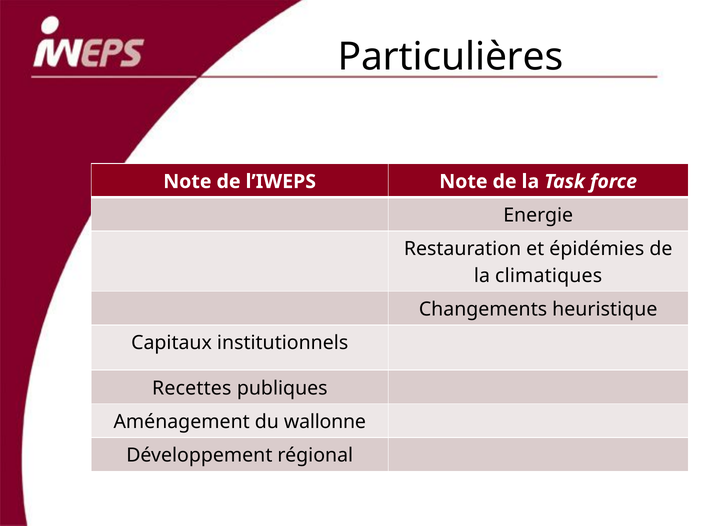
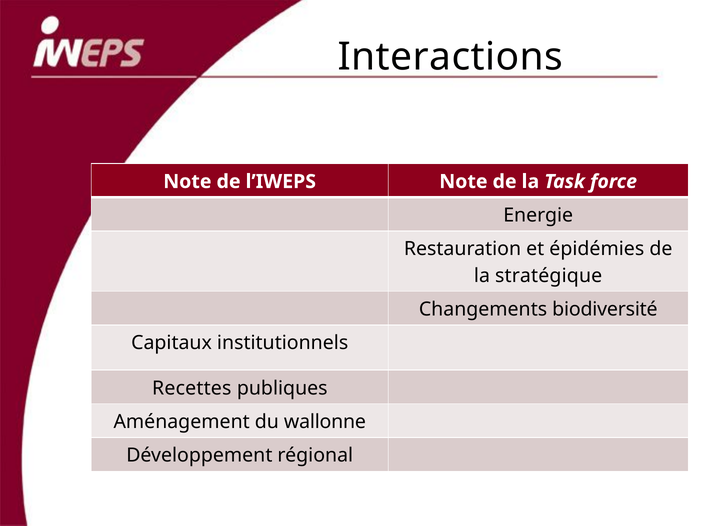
Particulières: Particulières -> Interactions (450, 57)
climatiques: climatiques -> stratégique (549, 276)
heuristique: heuristique -> biodiversité (605, 310)
